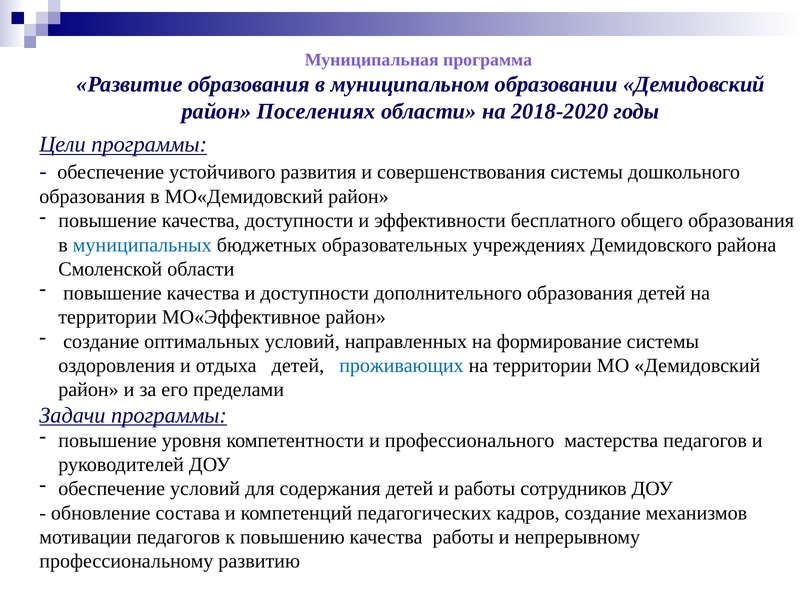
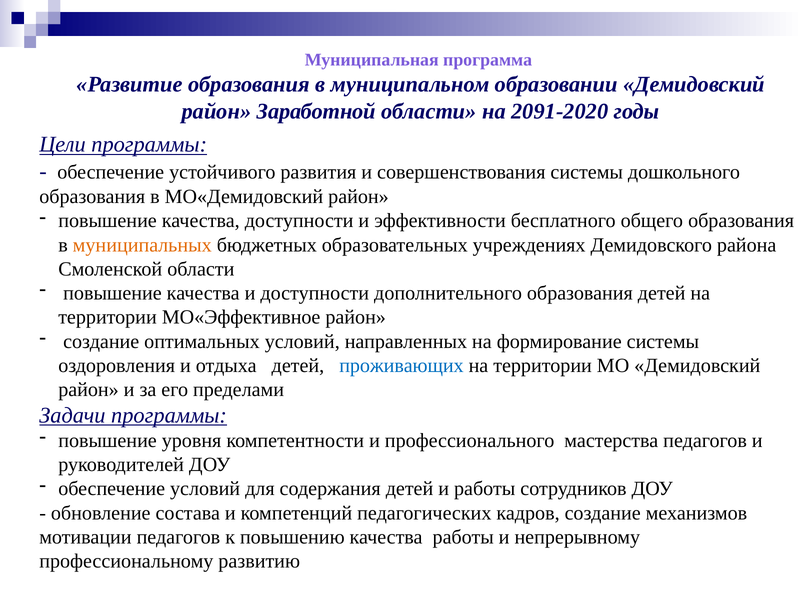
Поселениях: Поселениях -> Заработной (316, 111)
2018-2020: 2018-2020 -> 2091-2020 (560, 111)
муниципальных colour: blue -> orange (142, 245)
